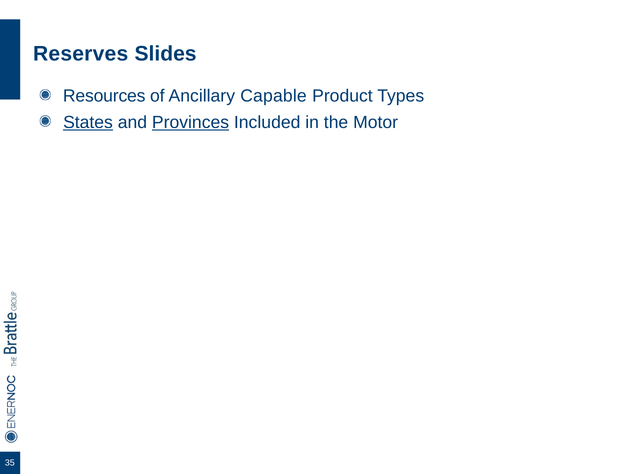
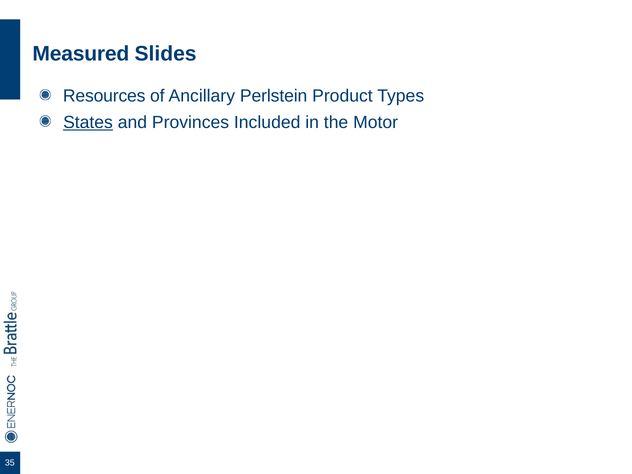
Reserves: Reserves -> Measured (81, 54)
Capable: Capable -> Perlstein (274, 96)
Provinces underline: present -> none (191, 122)
